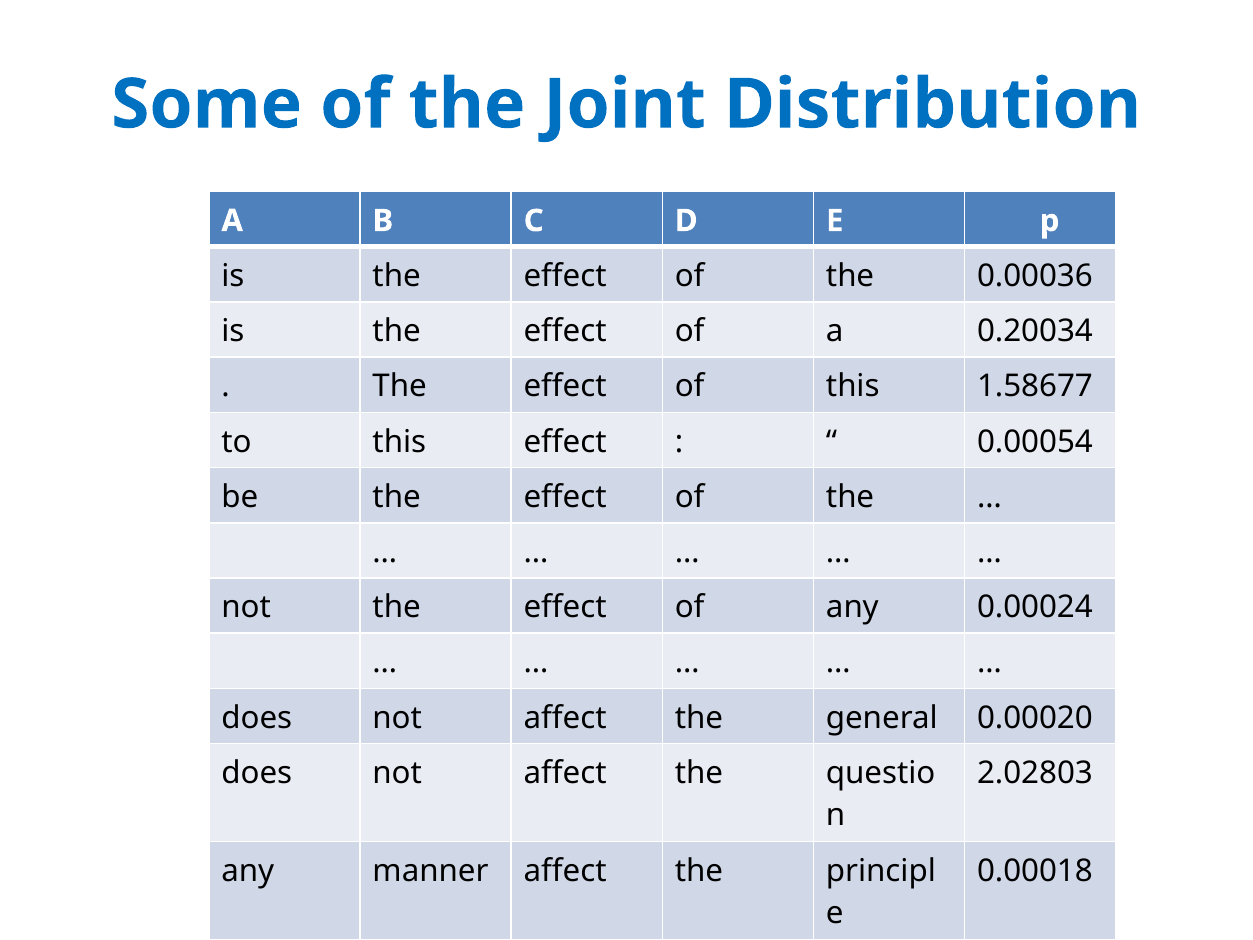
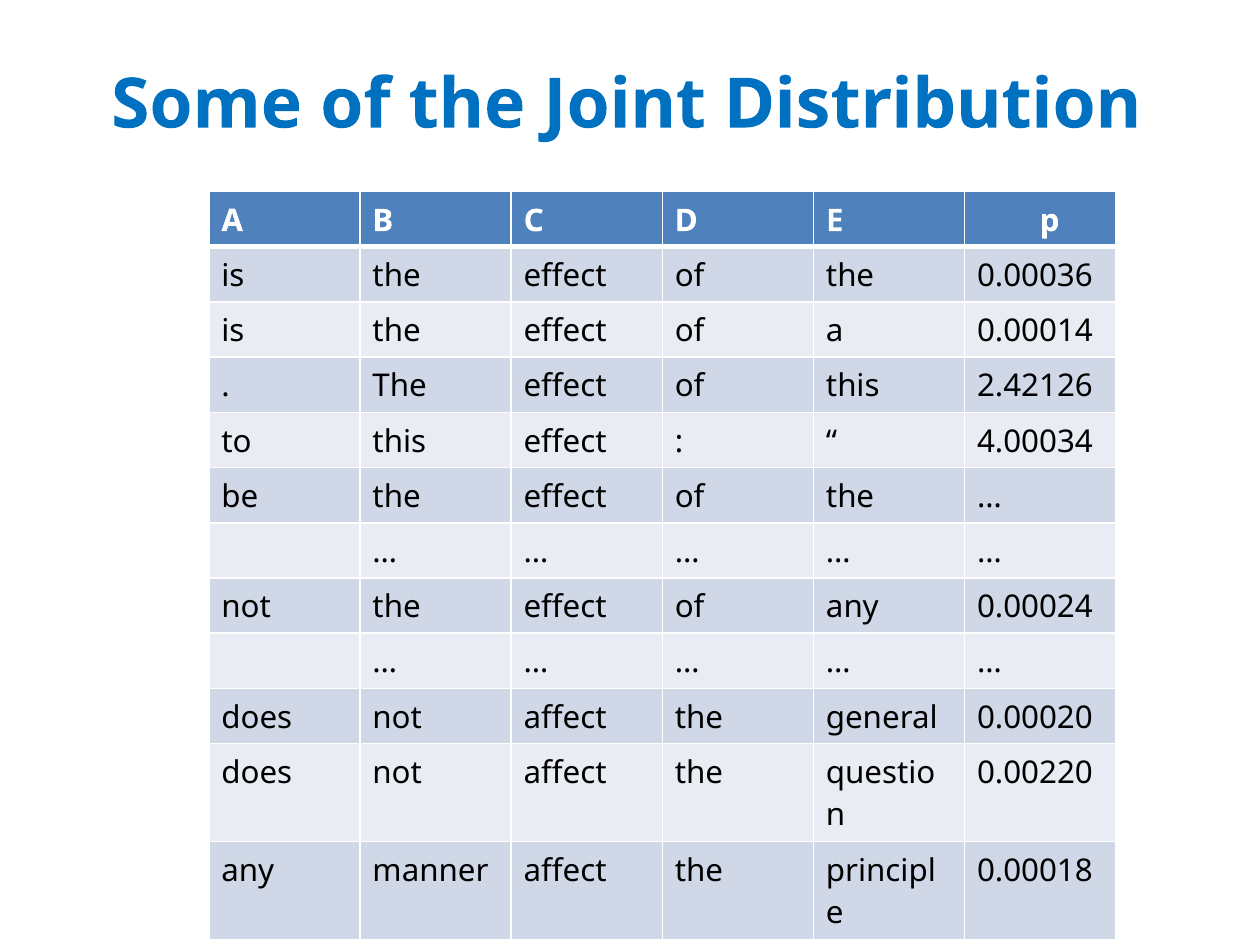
0.20034: 0.20034 -> 0.00014 (1035, 331)
1.58677: 1.58677 -> 2.42126 (1035, 386)
0.00054: 0.00054 -> 4.00034 (1035, 442)
2.02803: 2.02803 -> 0.00220 (1035, 773)
